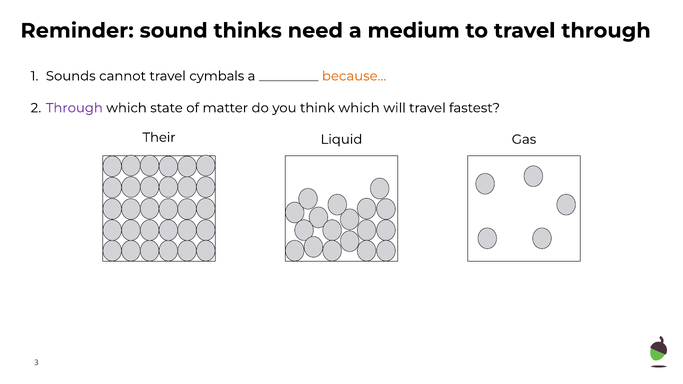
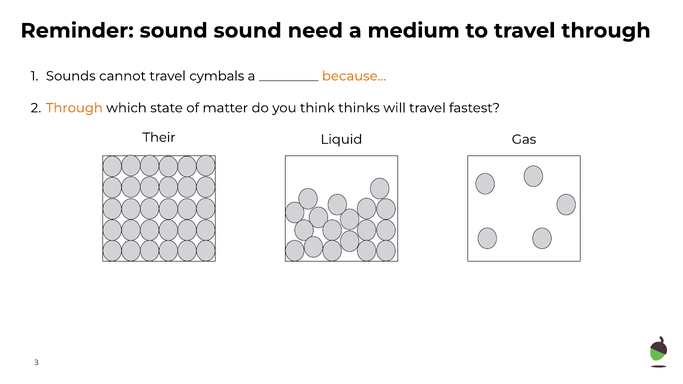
sound thinks: thinks -> sound (248, 31)
Through colour: purple -> orange (74, 108)
think which: which -> thinks (359, 108)
